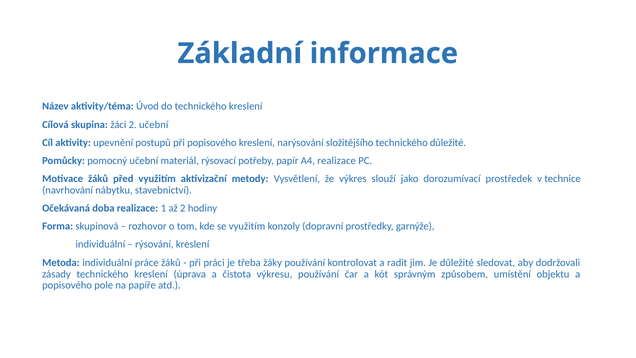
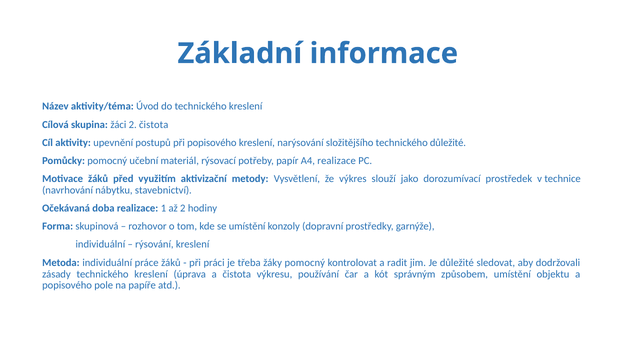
2 učební: učební -> čistota (154, 124)
se využitím: využitím -> umístění (247, 226)
žáky používání: používání -> pomocný (305, 262)
